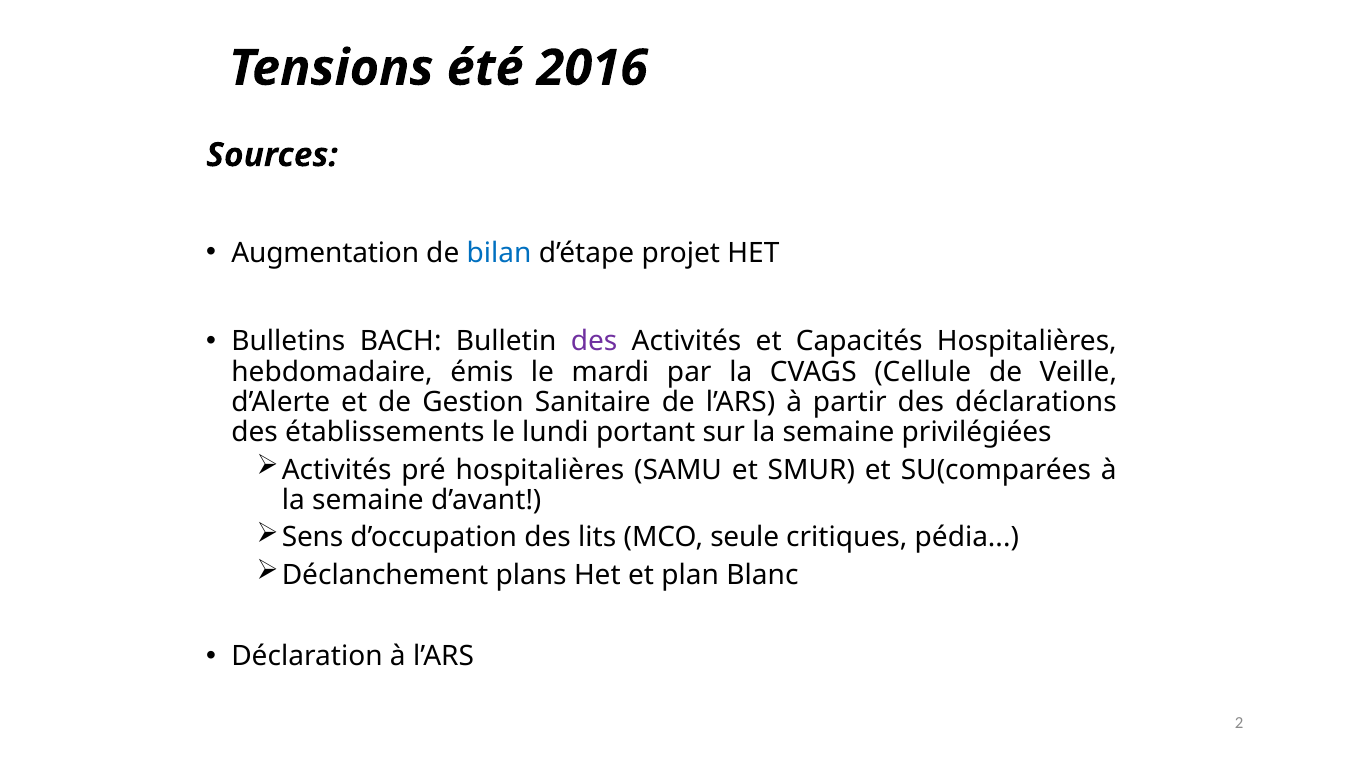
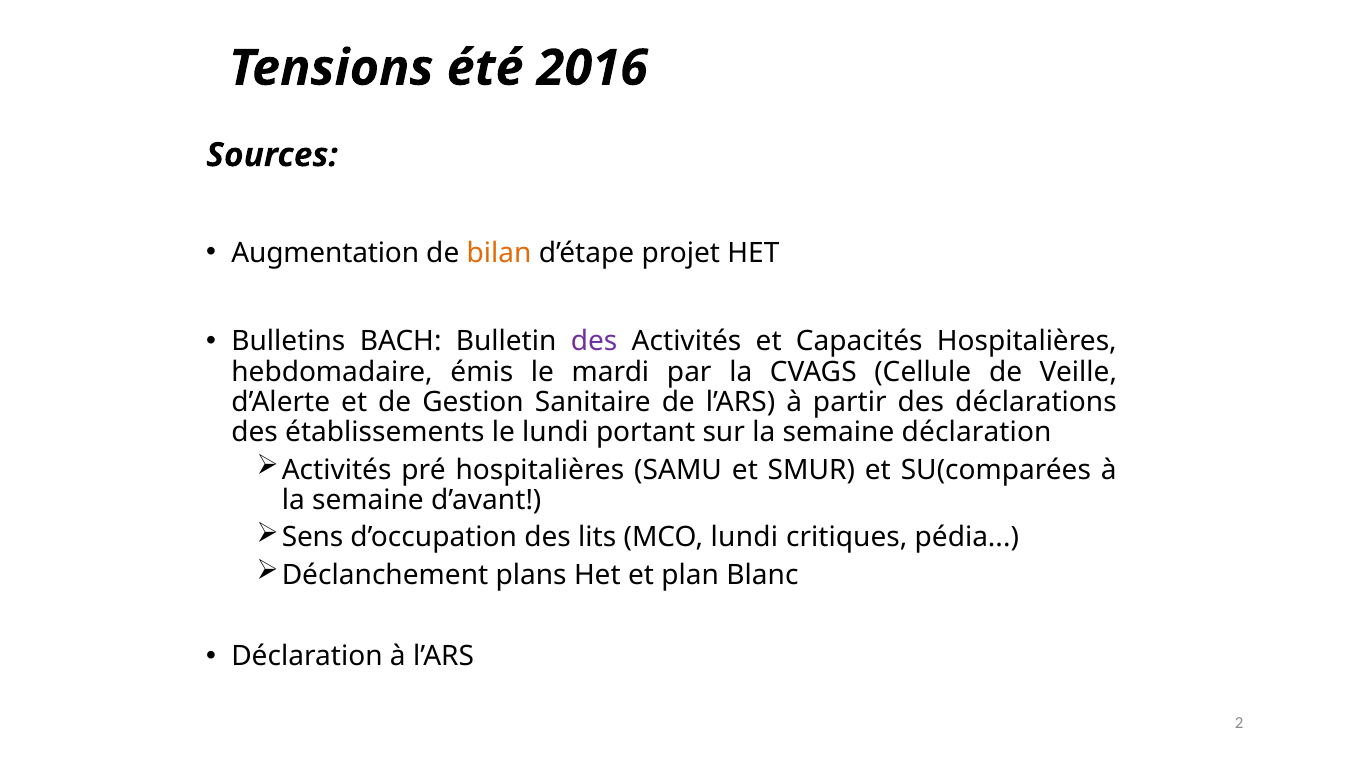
bilan colour: blue -> orange (499, 253)
semaine privilégiées: privilégiées -> déclaration (977, 433)
MCO seule: seule -> lundi (744, 538)
